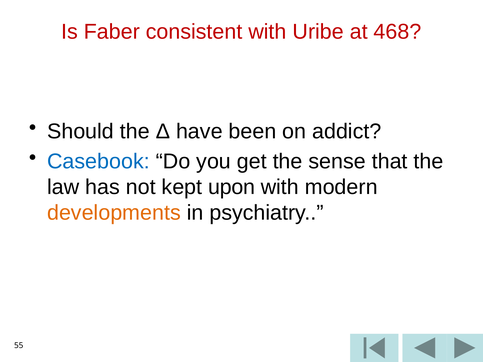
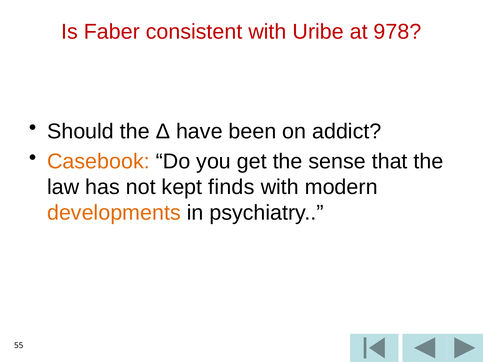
468: 468 -> 978 (398, 32)
Casebook colour: blue -> orange (98, 161)
upon: upon -> finds (231, 187)
